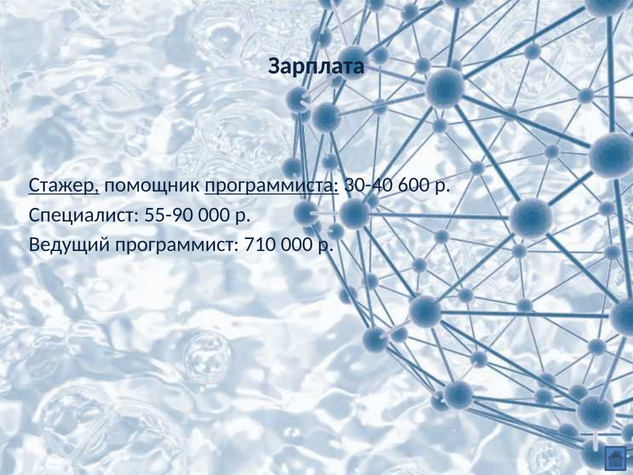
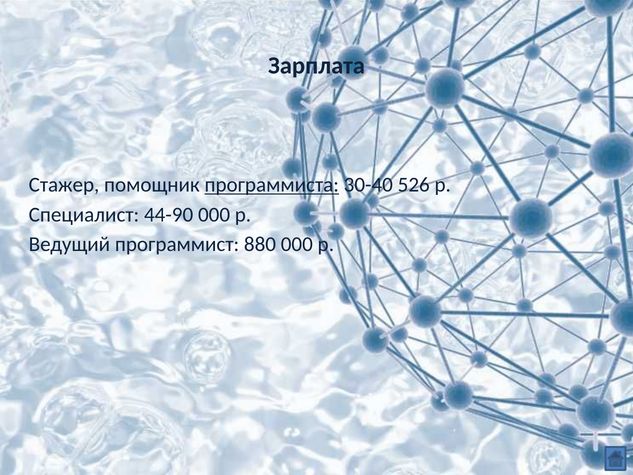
Стажер underline: present -> none (64, 185)
600: 600 -> 526 (414, 185)
55-90: 55-90 -> 44-90 (169, 214)
710: 710 -> 880 (260, 244)
